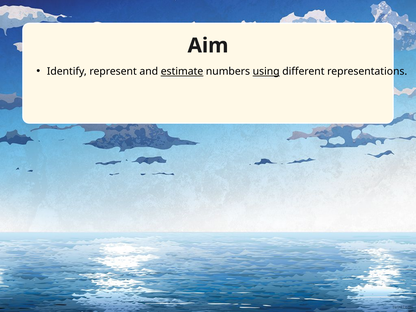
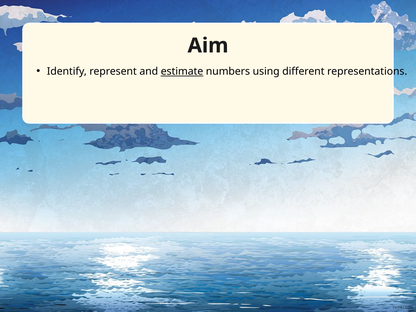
using underline: present -> none (266, 71)
